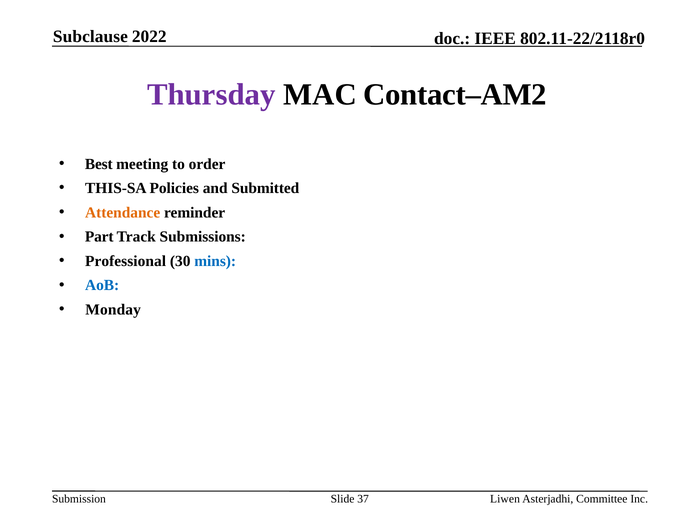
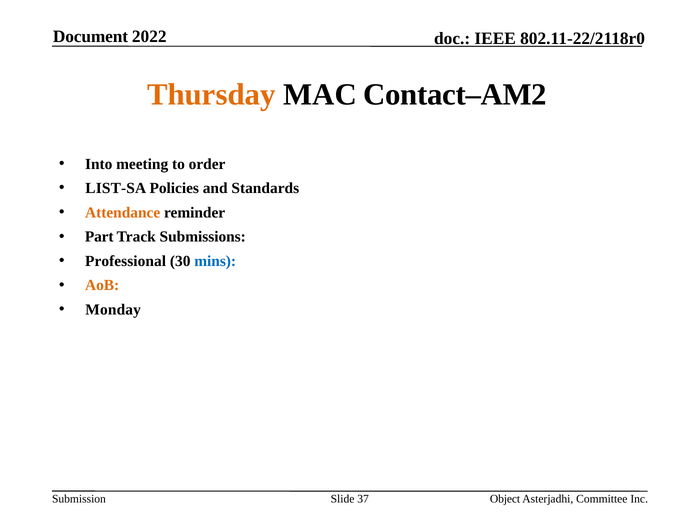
Subclause: Subclause -> Document (90, 37)
Thursday colour: purple -> orange (211, 95)
Best: Best -> Into (99, 164)
THIS-SA: THIS-SA -> LIST-SA (116, 188)
Submitted: Submitted -> Standards (265, 188)
AoB colour: blue -> orange (102, 286)
Liwen: Liwen -> Object (505, 499)
